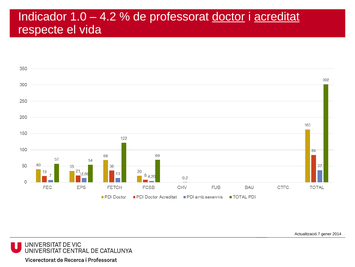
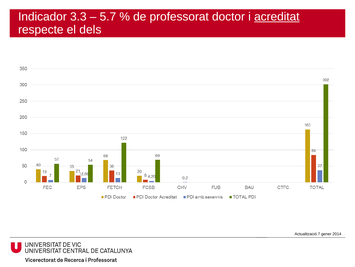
1.0: 1.0 -> 3.3 (78, 17)
4.2: 4.2 -> 5.7 (108, 17)
doctor underline: present -> none (228, 17)
vida: vida -> dels (90, 30)
